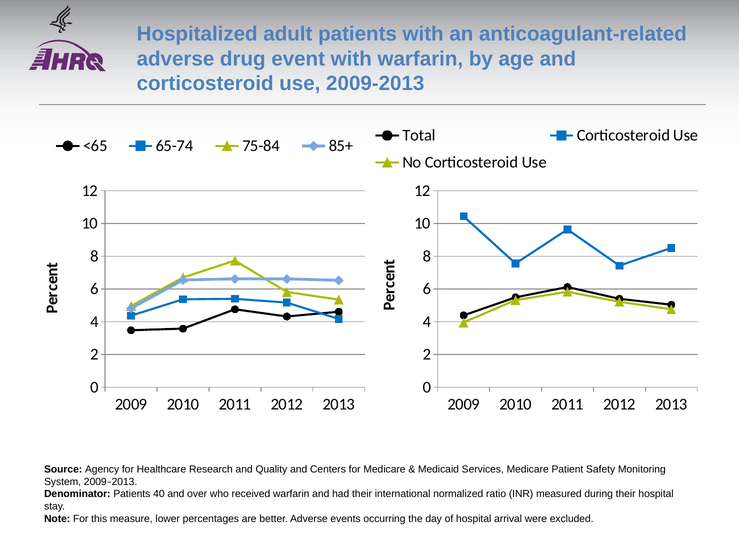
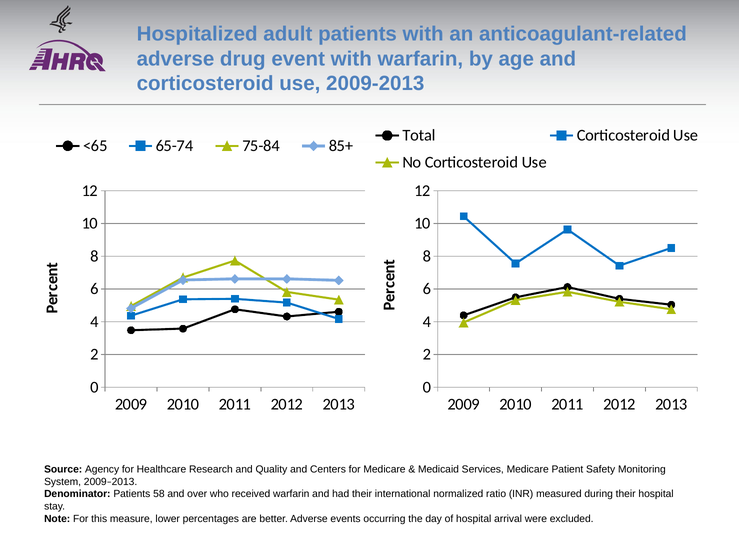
40: 40 -> 58 (159, 493)
